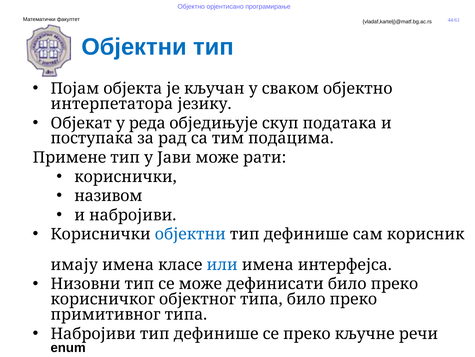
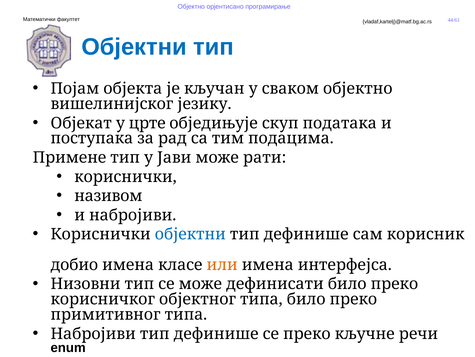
интерпетатора: интерпетатора -> вишелинијског (112, 104)
реда: реда -> црте (147, 123)
имају: имају -> добио (74, 264)
или colour: blue -> orange (222, 264)
